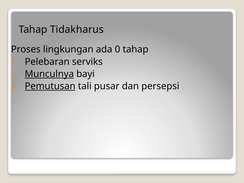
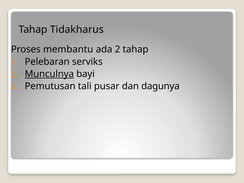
lingkungan: lingkungan -> membantu (68, 49)
ada 0: 0 -> 2 (117, 49)
Pemutusan underline: present -> none (50, 86)
persepsi: persepsi -> dagunya (160, 86)
